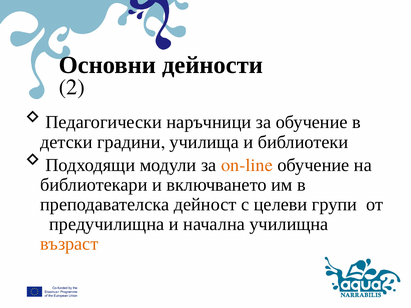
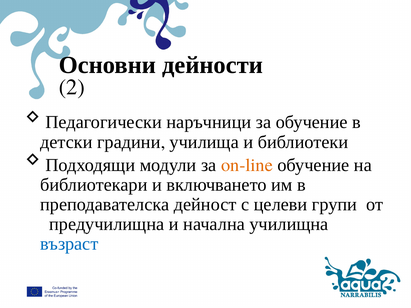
възраст colour: orange -> blue (69, 244)
